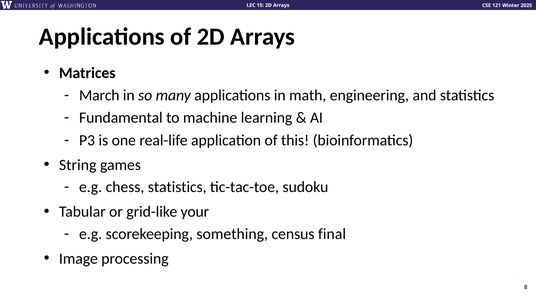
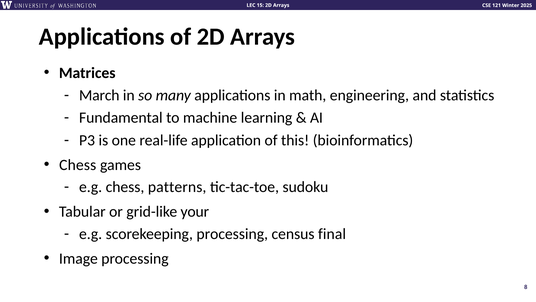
String: String -> Chess (78, 165)
chess statistics: statistics -> patterns (177, 187)
scorekeeping something: something -> processing (232, 234)
